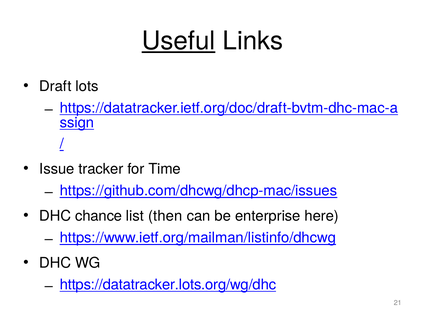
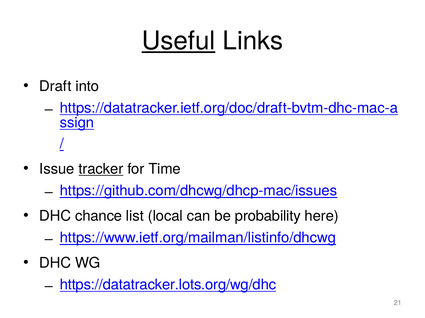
lots: lots -> into (87, 86)
tracker underline: none -> present (101, 169)
then: then -> local (165, 216)
enterprise: enterprise -> probability (268, 216)
